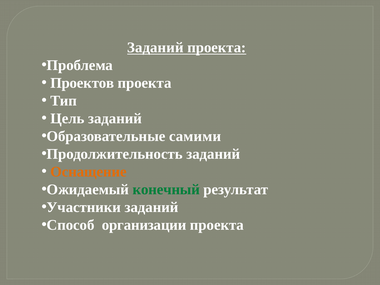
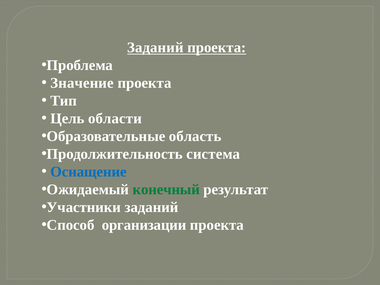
Проектов: Проектов -> Значение (82, 83)
Цель заданий: заданий -> области (115, 119)
самими: самими -> область (195, 136)
Продолжительность заданий: заданий -> система (213, 154)
Оснащение colour: orange -> blue (89, 172)
